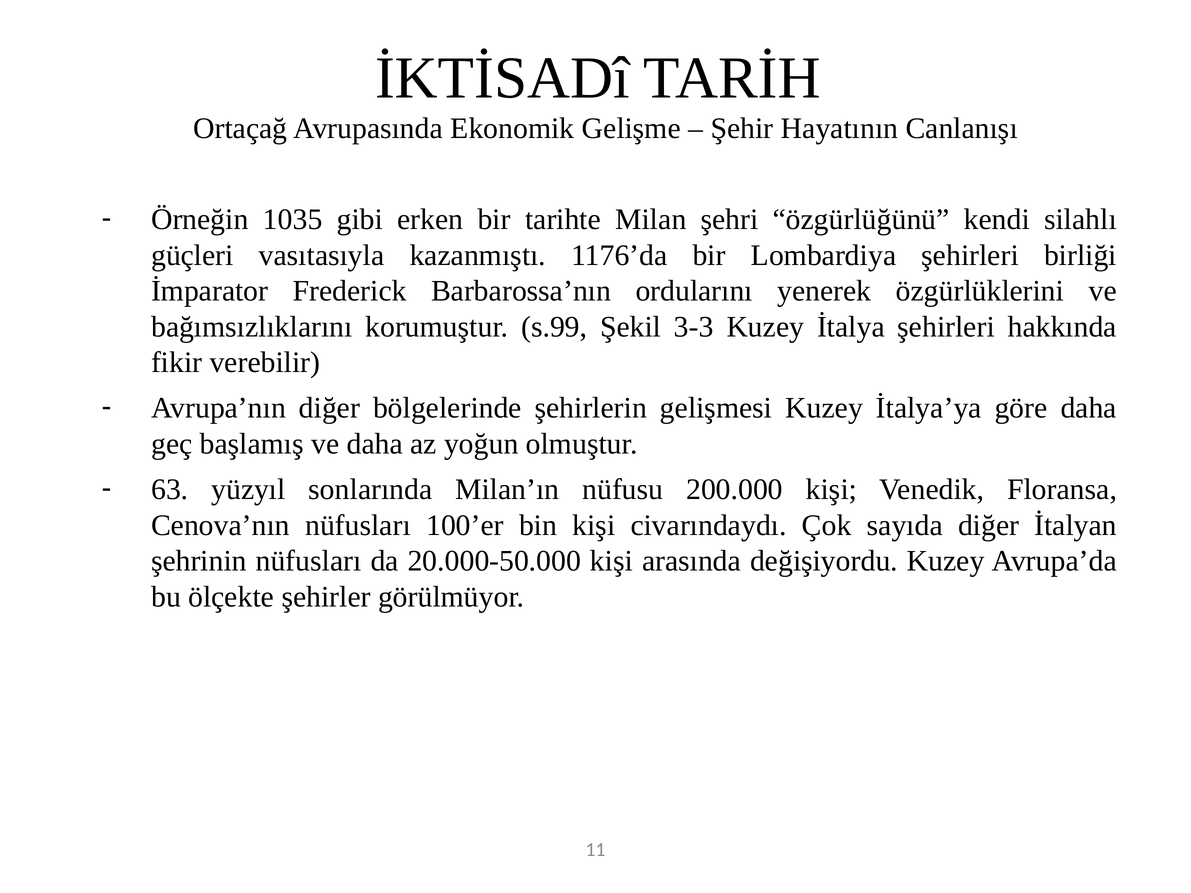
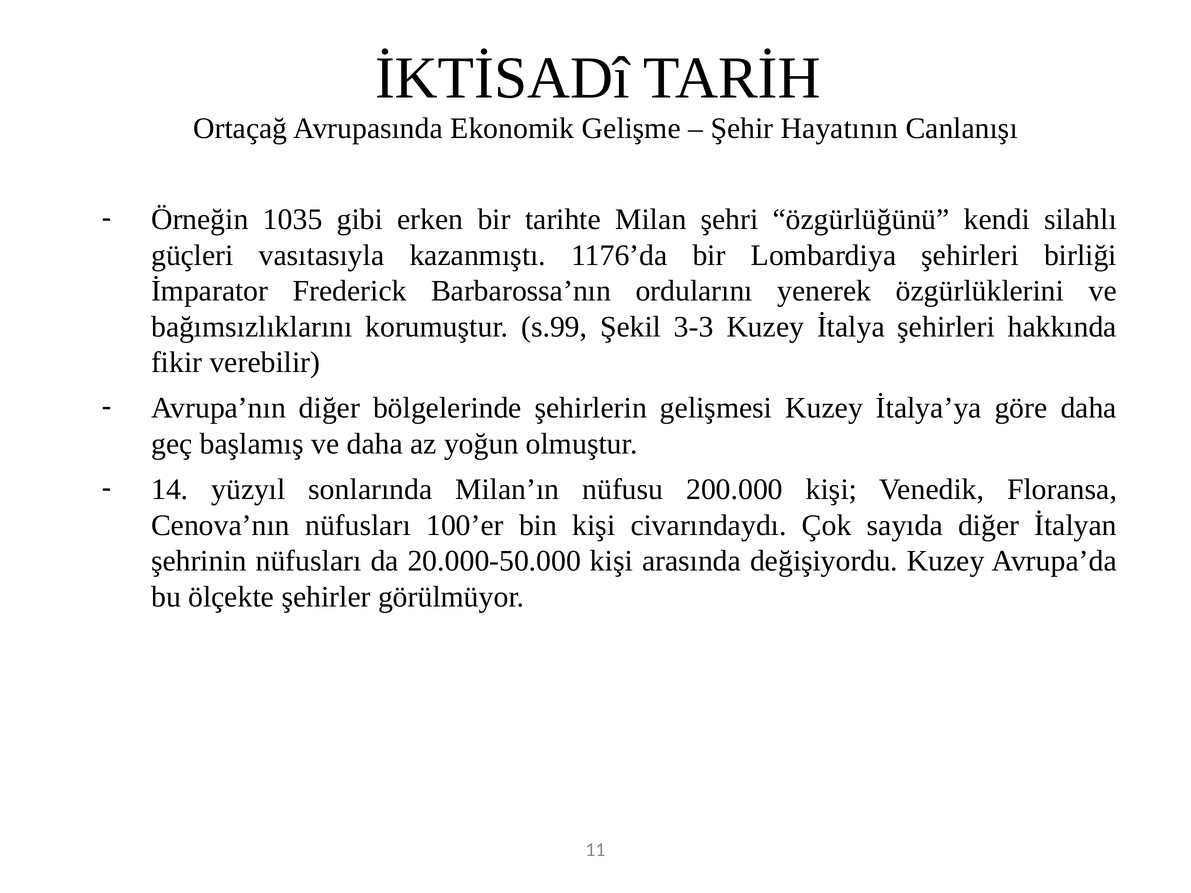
63: 63 -> 14 (170, 490)
